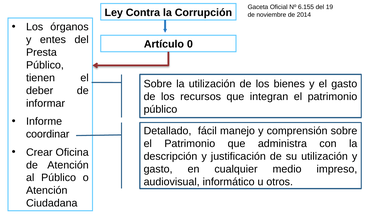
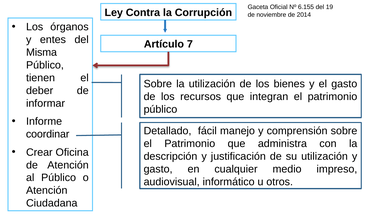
0: 0 -> 7 (190, 44)
Presta: Presta -> Misma (41, 52)
